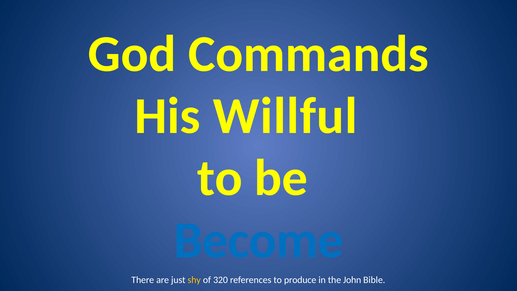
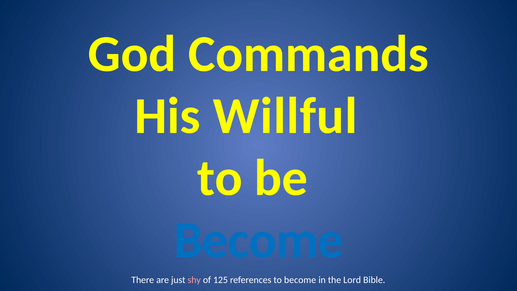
shy colour: yellow -> pink (194, 280)
320: 320 -> 125 (221, 280)
to produce: produce -> become (300, 280)
John: John -> Lord (352, 280)
